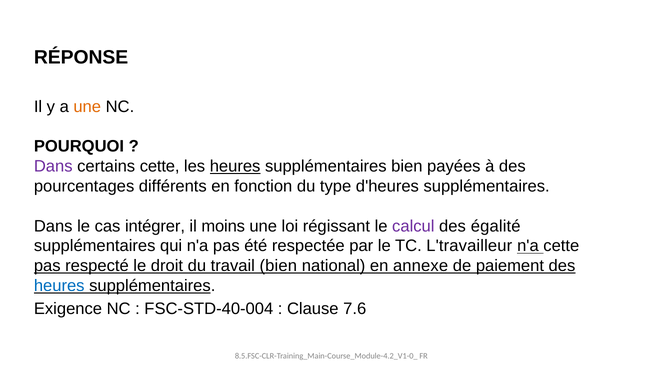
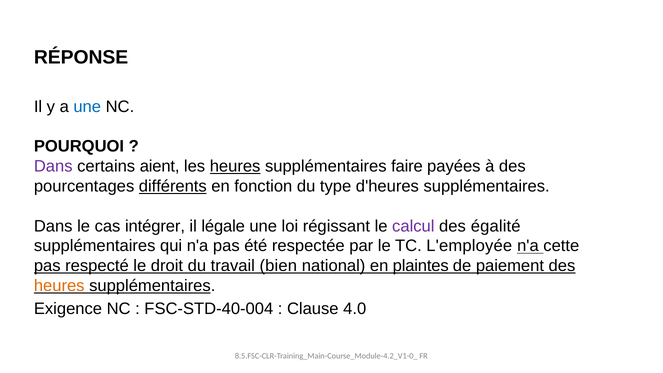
une colour: orange -> blue (87, 107)
certains cette: cette -> aient (160, 166)
supplémentaires bien: bien -> faire (407, 166)
différents underline: none -> present (173, 186)
moins: moins -> légale (223, 226)
L'travailleur: L'travailleur -> L'employée (469, 246)
annexe: annexe -> plaintes (421, 266)
heures colour: blue -> orange (59, 286)
7.6: 7.6 -> 4.0 (355, 309)
